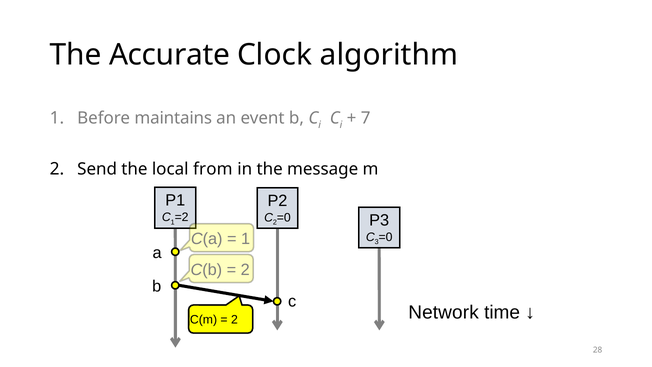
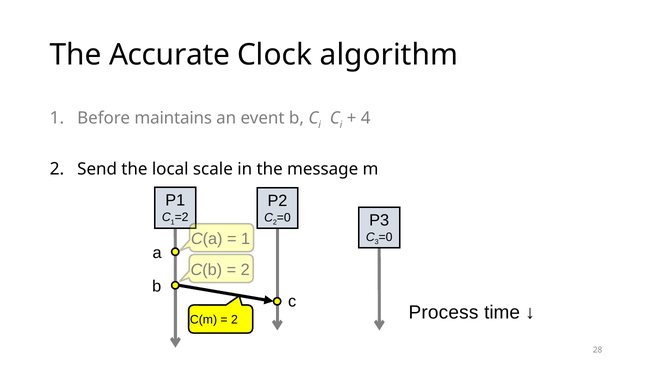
7: 7 -> 4 (366, 118)
from: from -> scale (213, 169)
Network: Network -> Process (443, 312)
